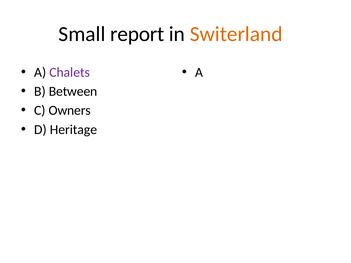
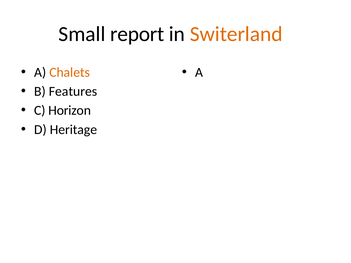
Chalets colour: purple -> orange (70, 72)
Between: Between -> Features (73, 91)
Owners: Owners -> Horizon (70, 111)
